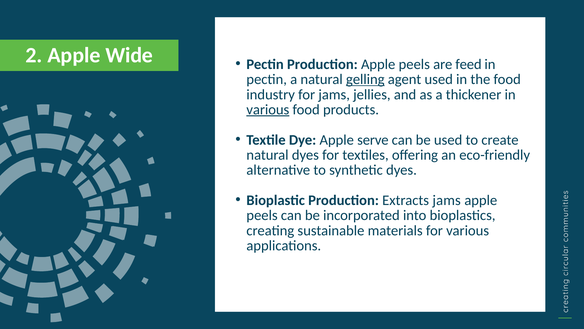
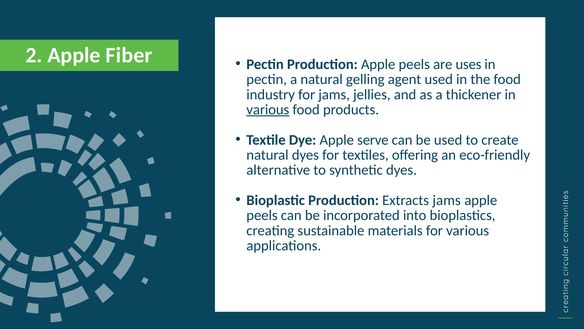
Wide: Wide -> Fiber (129, 55)
feed: feed -> uses (468, 64)
gelling underline: present -> none (365, 79)
